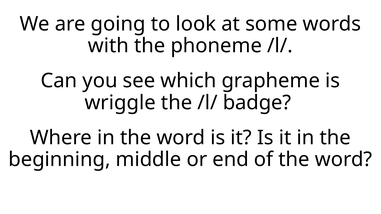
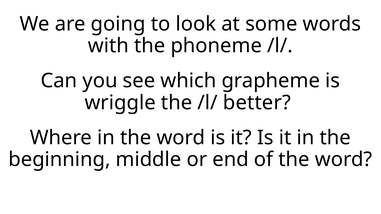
badge: badge -> better (257, 103)
